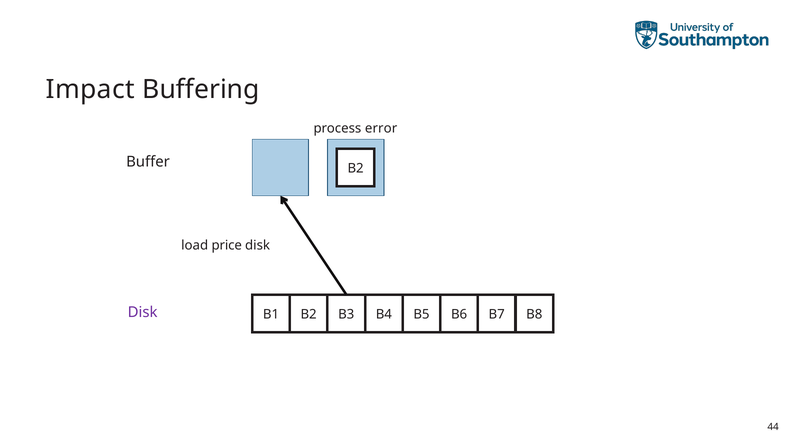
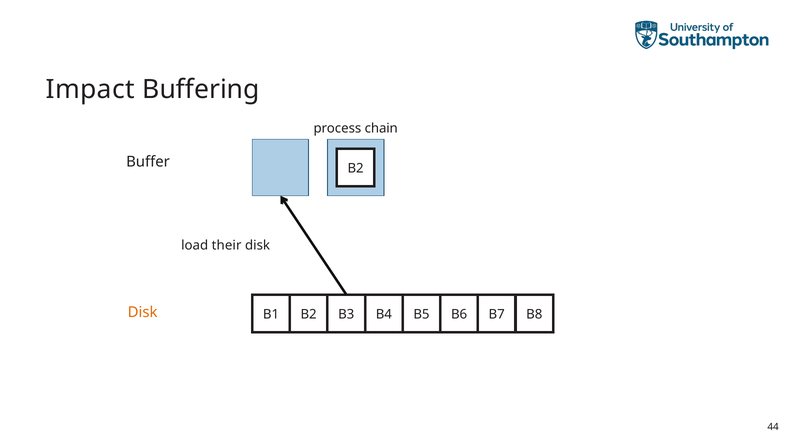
error: error -> chain (381, 128)
price: price -> their (227, 245)
Disk colour: purple -> orange (143, 312)
